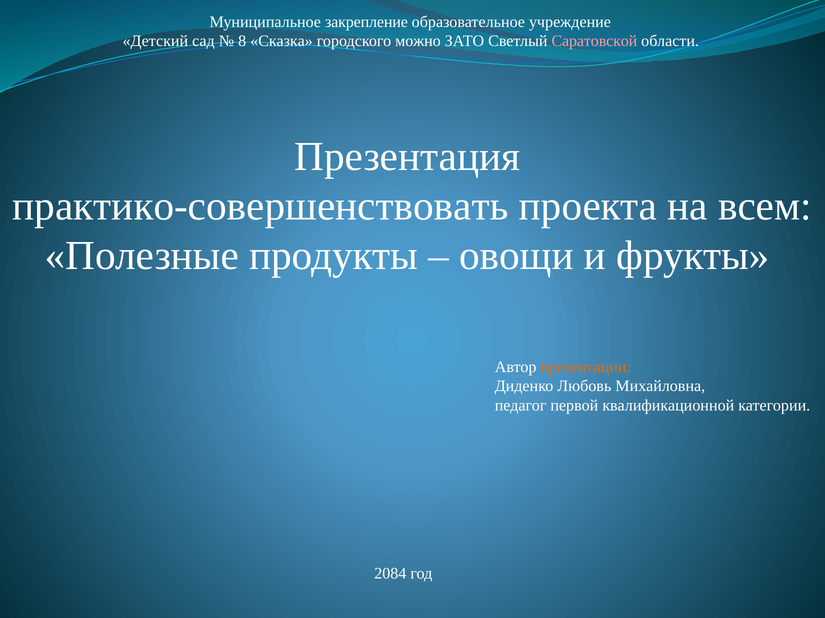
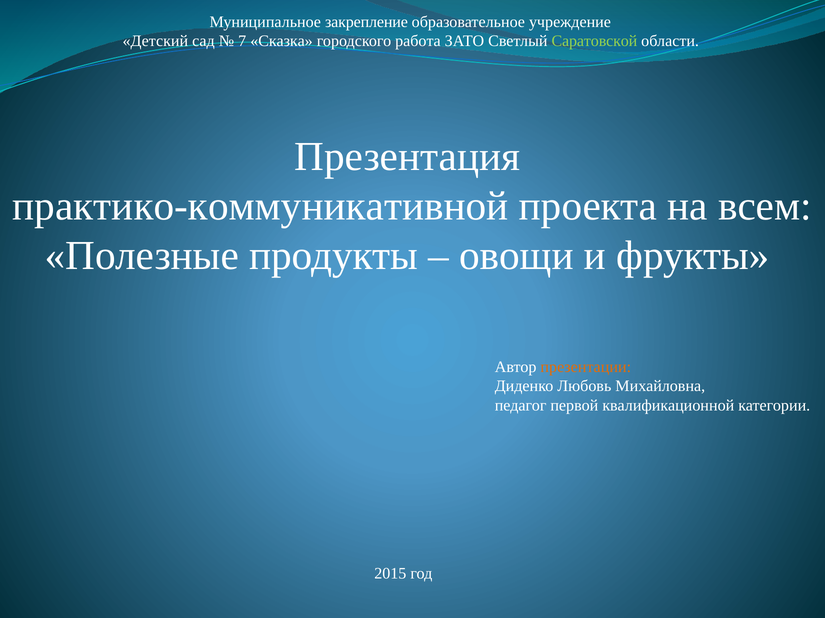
8: 8 -> 7 (242, 41)
можно: можно -> работа (418, 41)
Саратовской colour: pink -> light green (594, 41)
практико-совершенствовать: практико-совершенствовать -> практико-коммуникативной (260, 206)
2084: 2084 -> 2015 (390, 574)
